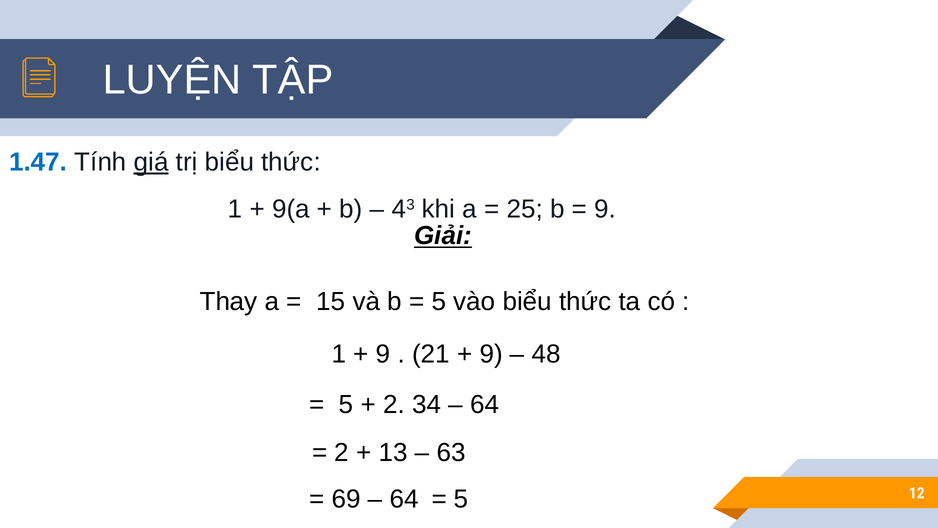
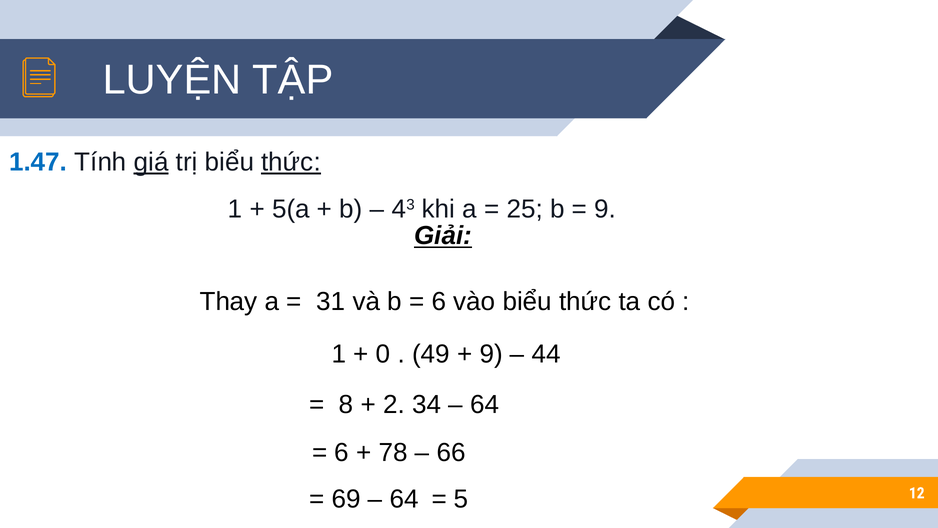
thức underline: none -> present (291, 162)
9(a: 9(a -> 5(a (291, 209)
15: 15 -> 31 (331, 301)
5: 5 -> 6 (439, 301)
9: 9 -> 0 (383, 354)
21: 21 -> 49 (431, 354)
48: 48 -> 44 (546, 354)
5: 5 -> 8 (346, 404)
2: 2 -> 6 (342, 452)
13: 13 -> 78 (393, 452)
63: 63 -> 66 (451, 452)
